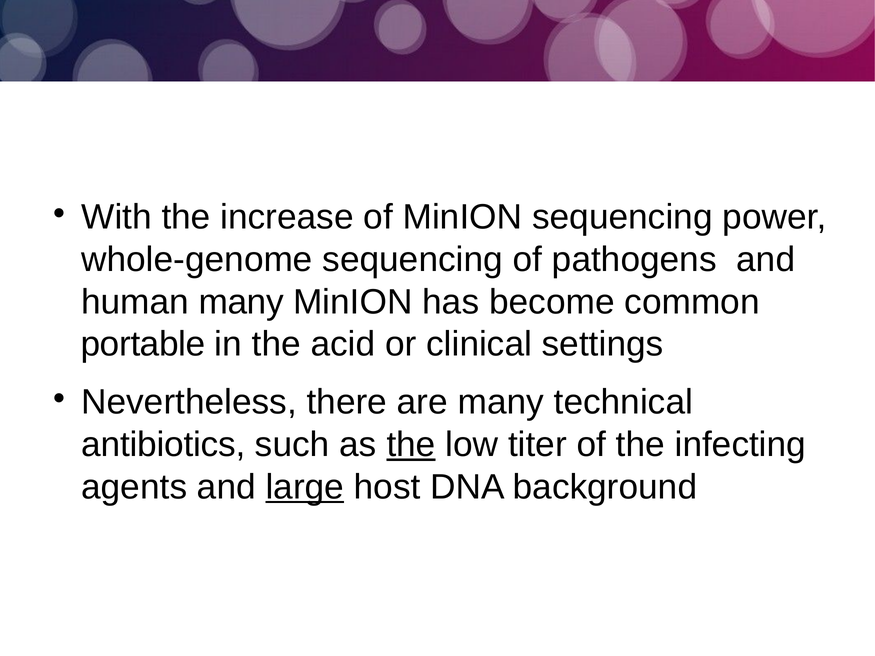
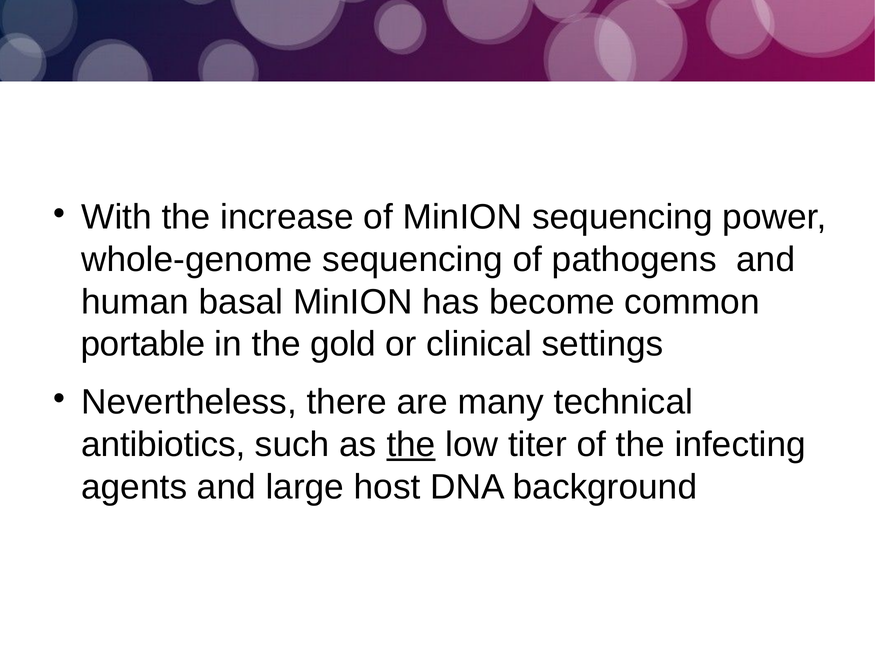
human many: many -> basal (241, 302)
acid: acid -> gold (343, 344)
large underline: present -> none (305, 487)
